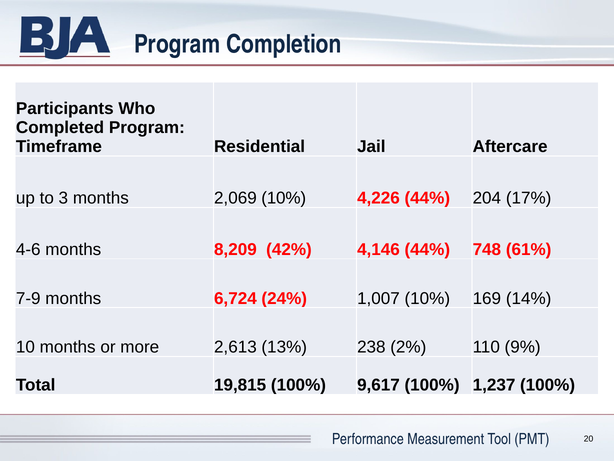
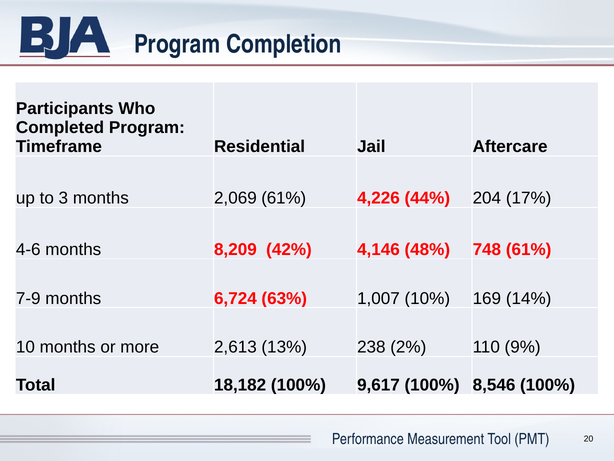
2,069 10%: 10% -> 61% (284, 198)
4,146 44%: 44% -> 48% (427, 249)
24%: 24% -> 63% (284, 298)
19,815: 19,815 -> 18,182 (240, 385)
1,237: 1,237 -> 8,546 (494, 385)
